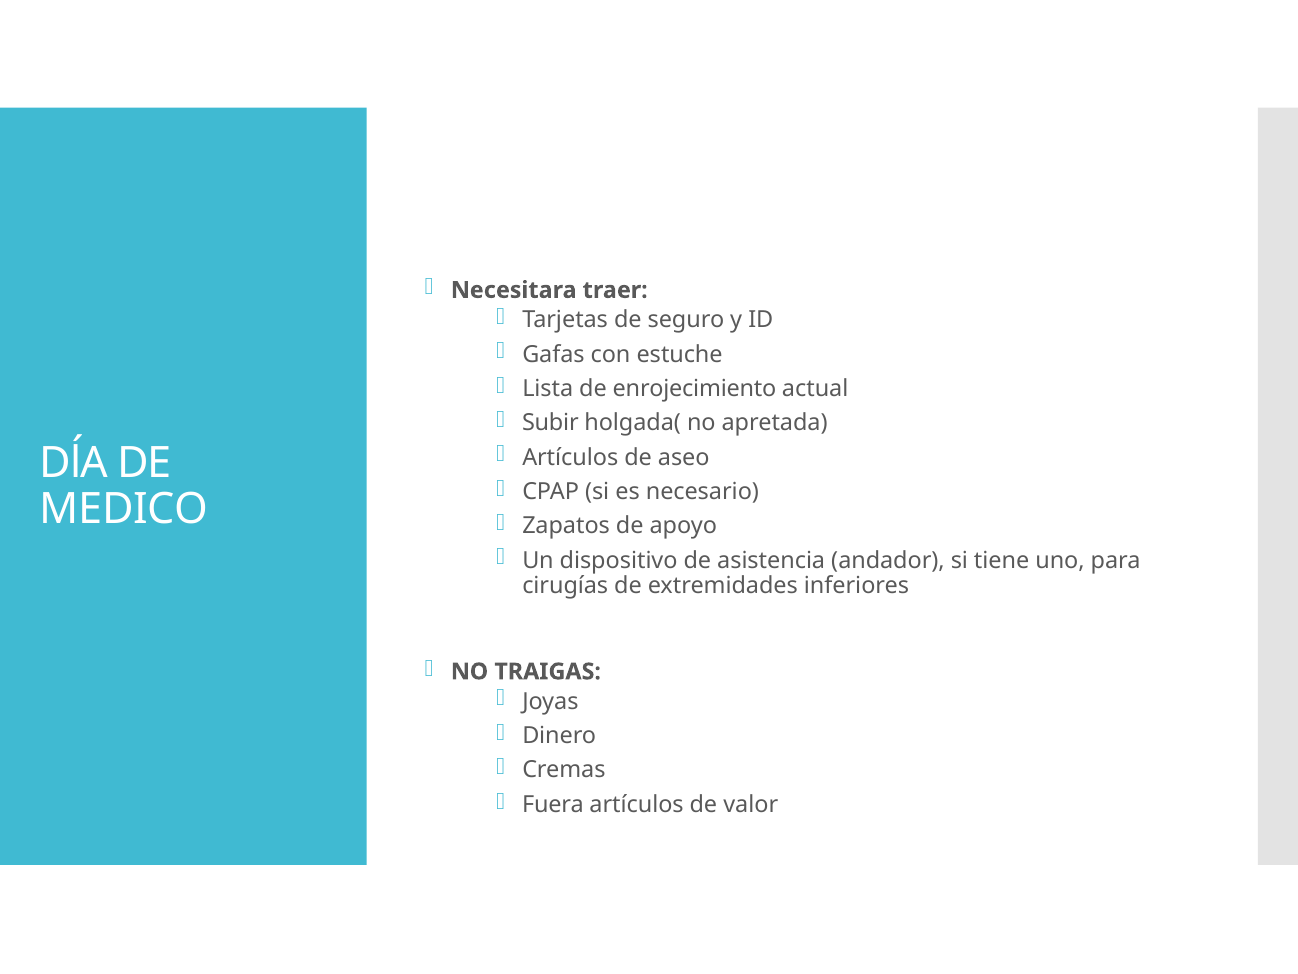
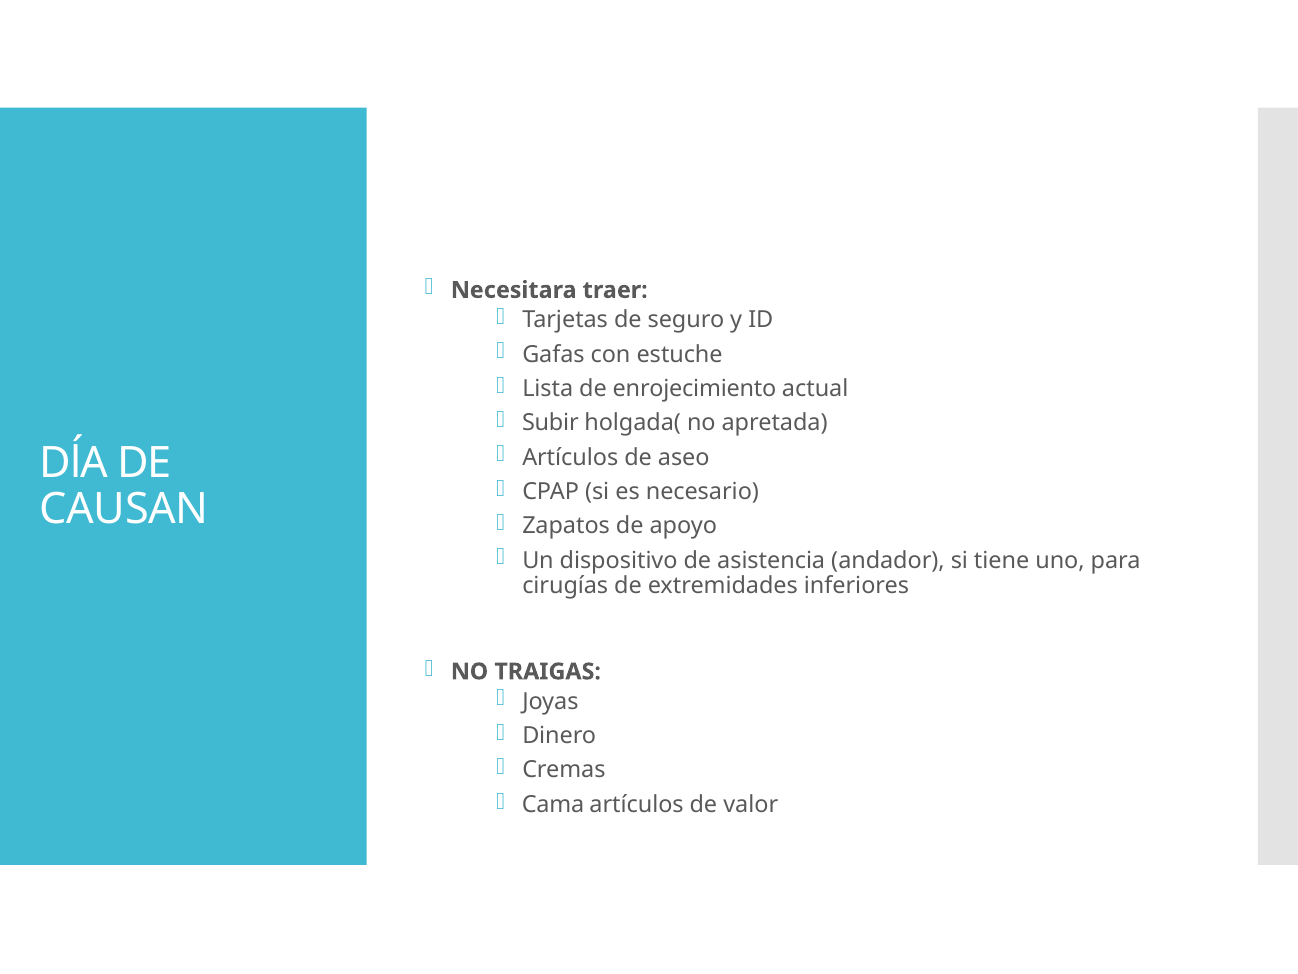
MEDICO: MEDICO -> CAUSAN (124, 509)
Fuera: Fuera -> Cama (553, 804)
